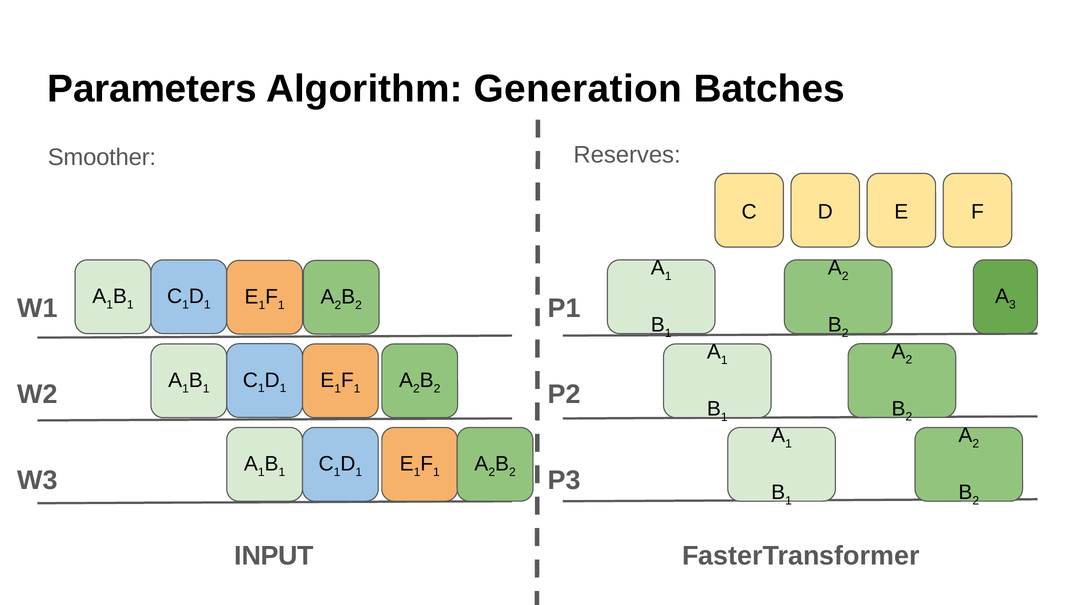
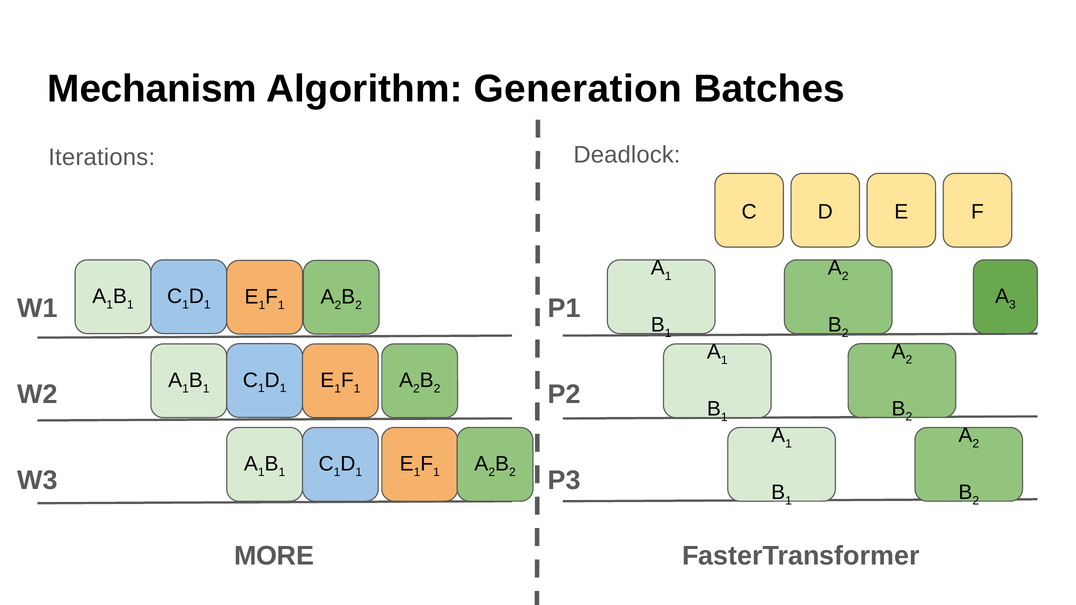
Parameters: Parameters -> Mechanism (152, 89)
Reserves: Reserves -> Deadlock (627, 155)
Smoother: Smoother -> Iterations (102, 157)
INPUT: INPUT -> MORE (274, 556)
